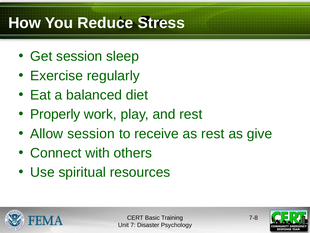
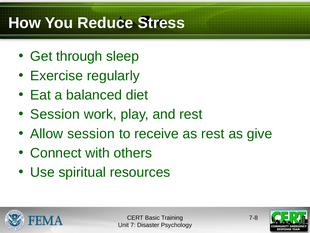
Get session: session -> through (79, 56)
Properly: Properly -> Session (55, 114)
